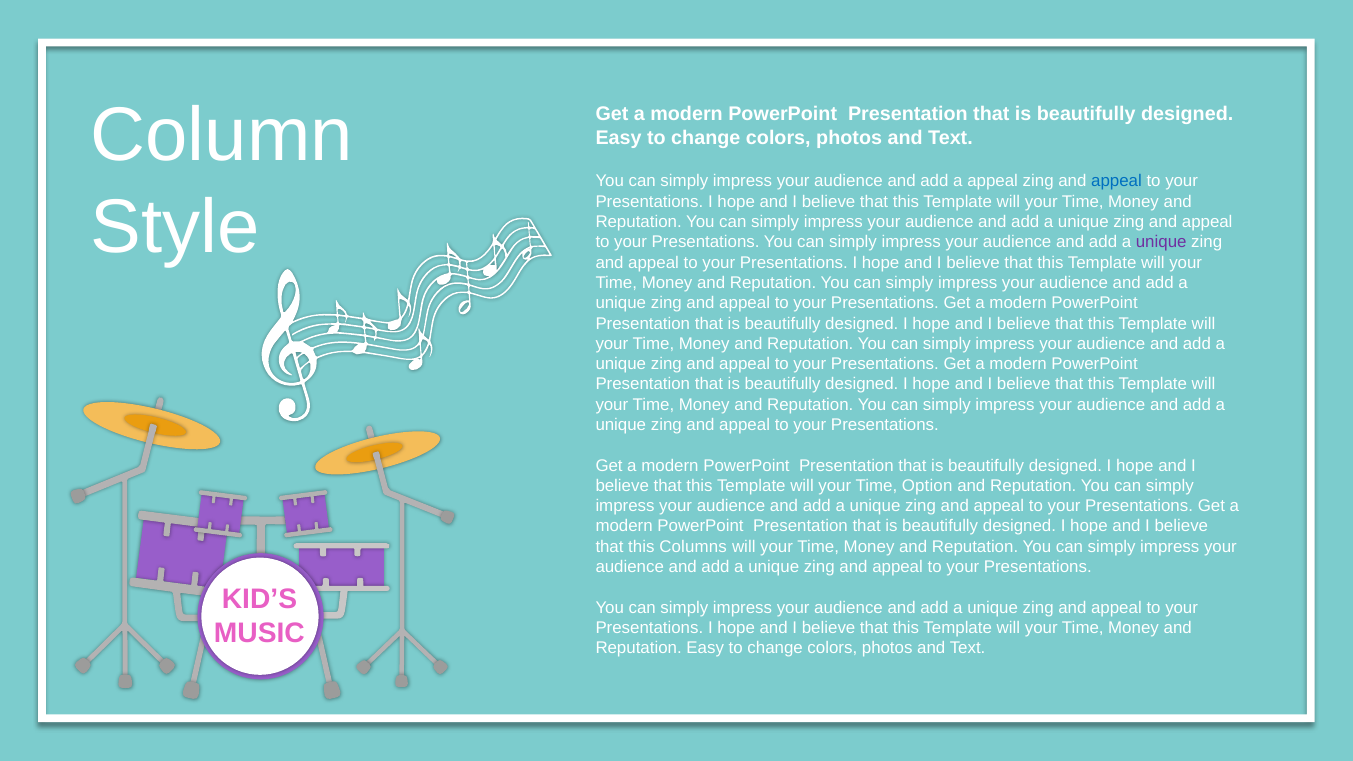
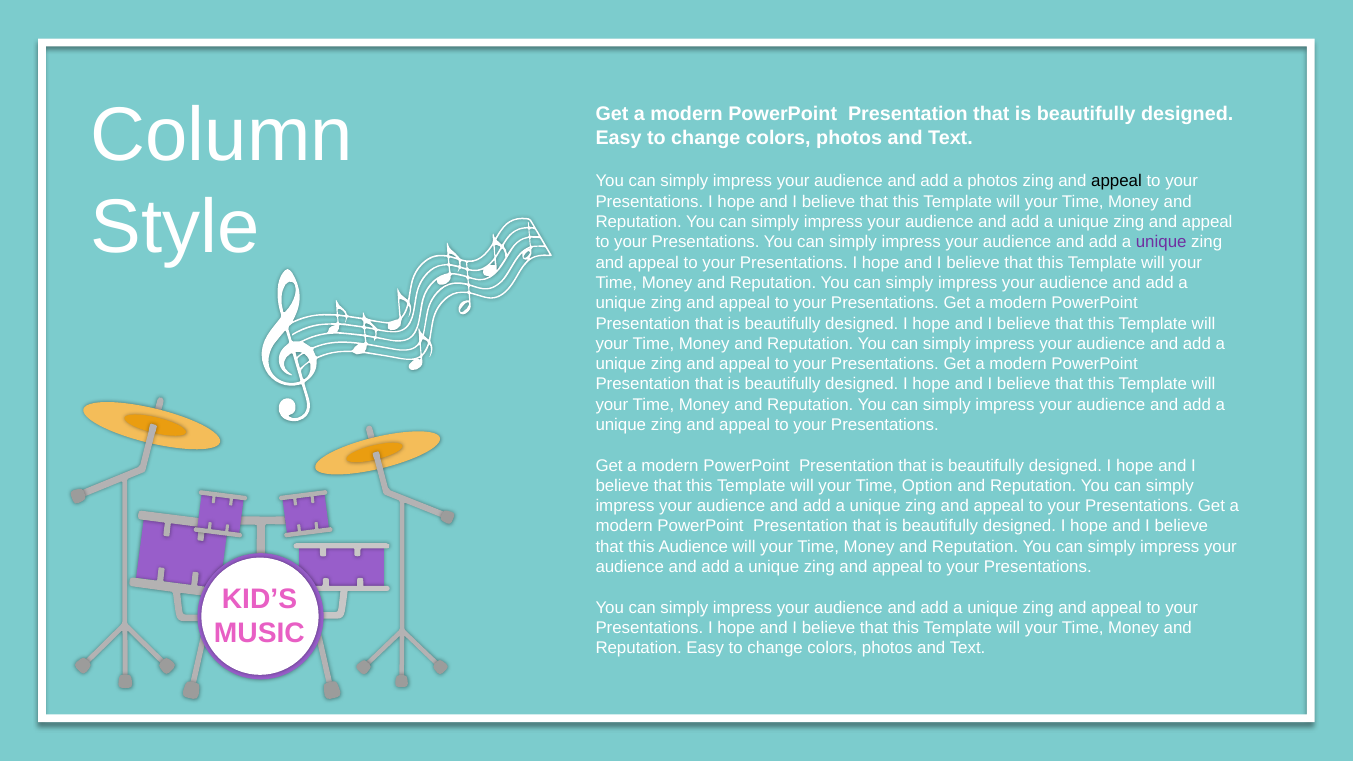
a appeal: appeal -> photos (993, 181)
appeal colour: blue -> black (1117, 181)
this Columns: Columns -> Audience (693, 547)
